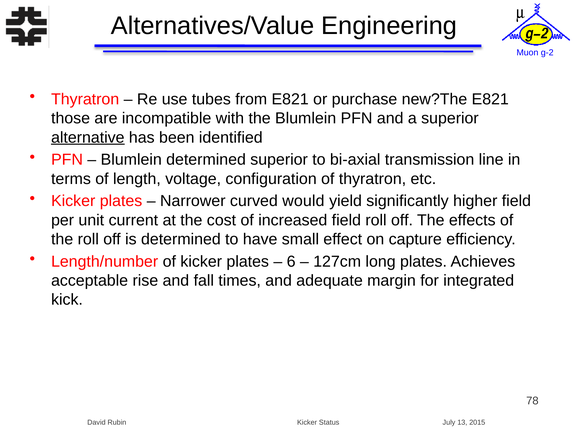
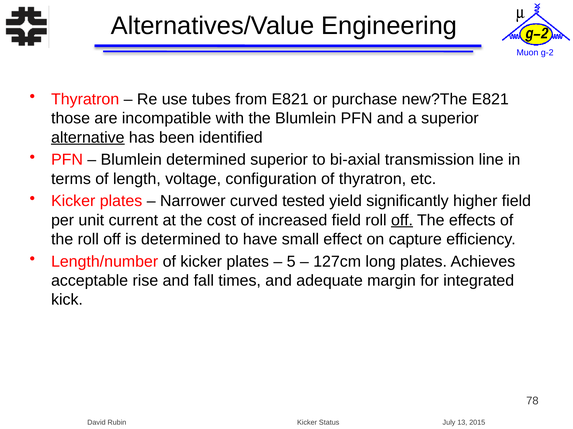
would: would -> tested (304, 201)
off underline: none -> present (402, 220)
6: 6 -> 5 (291, 262)
